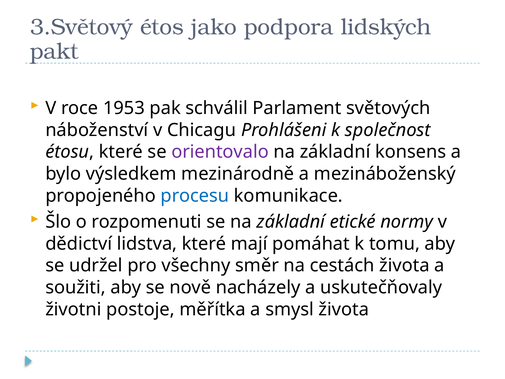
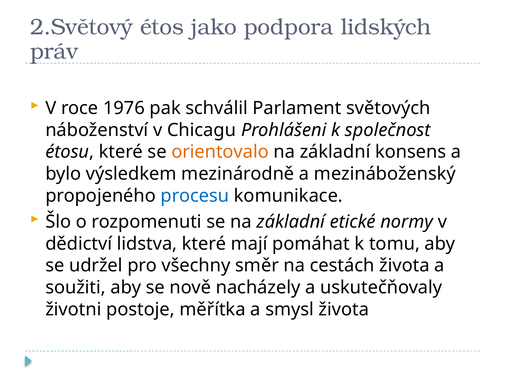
3.Světový: 3.Světový -> 2.Světový (82, 27)
pakt: pakt -> práv (54, 51)
1953: 1953 -> 1976 (124, 108)
orientovalo colour: purple -> orange (220, 152)
